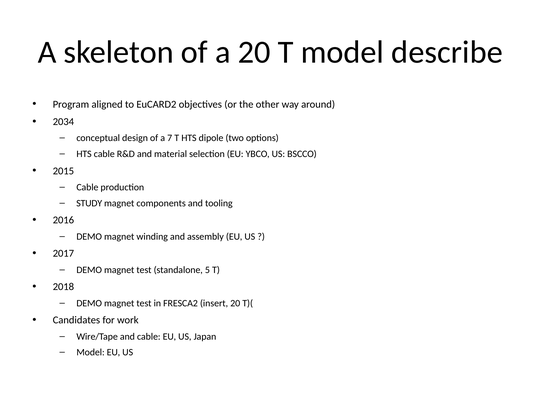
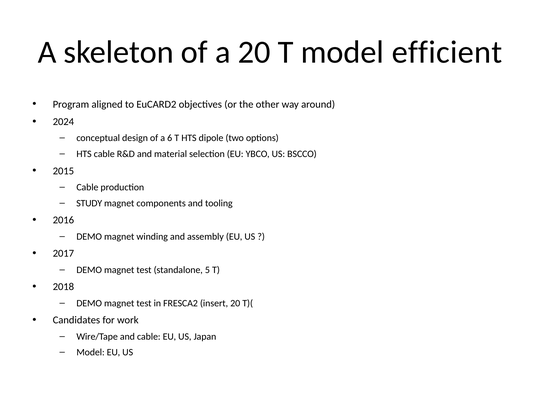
describe: describe -> efficient (447, 52)
2034: 2034 -> 2024 (63, 122)
7: 7 -> 6 (170, 138)
